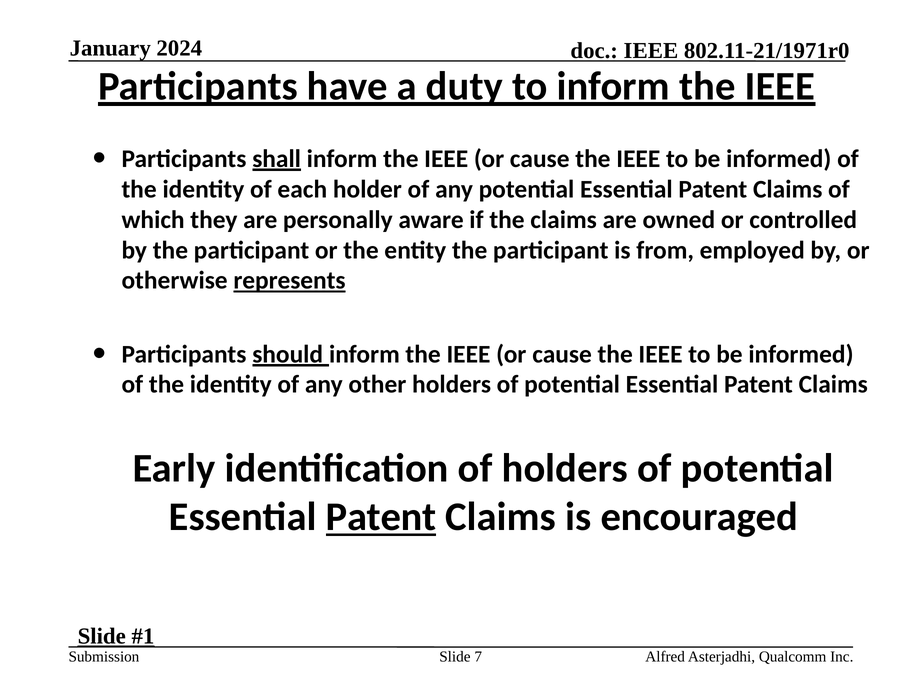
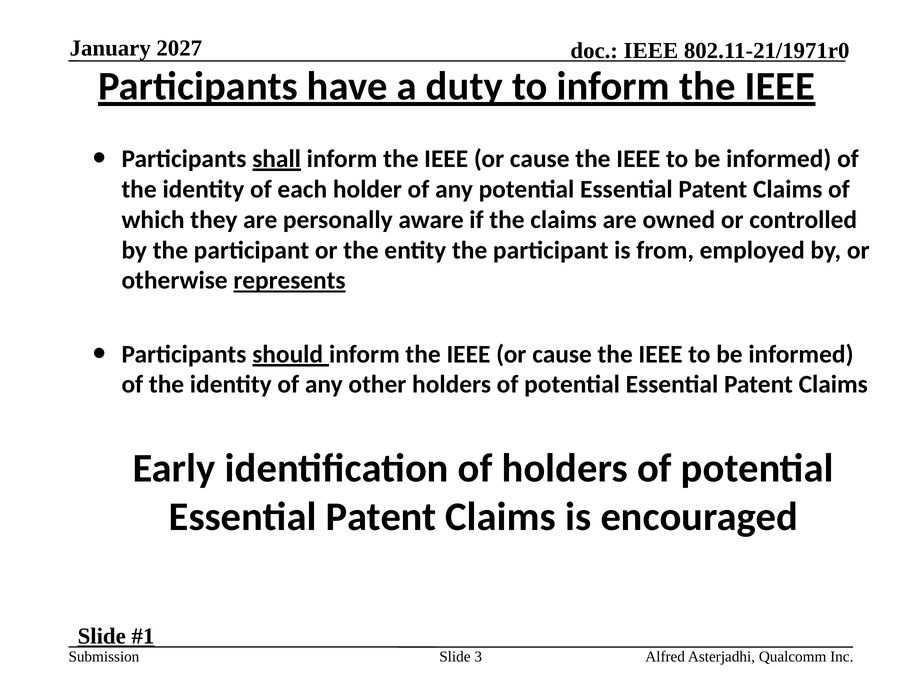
2024: 2024 -> 2027 (179, 48)
Patent underline: present -> none (381, 517)
7: 7 -> 3 (478, 657)
